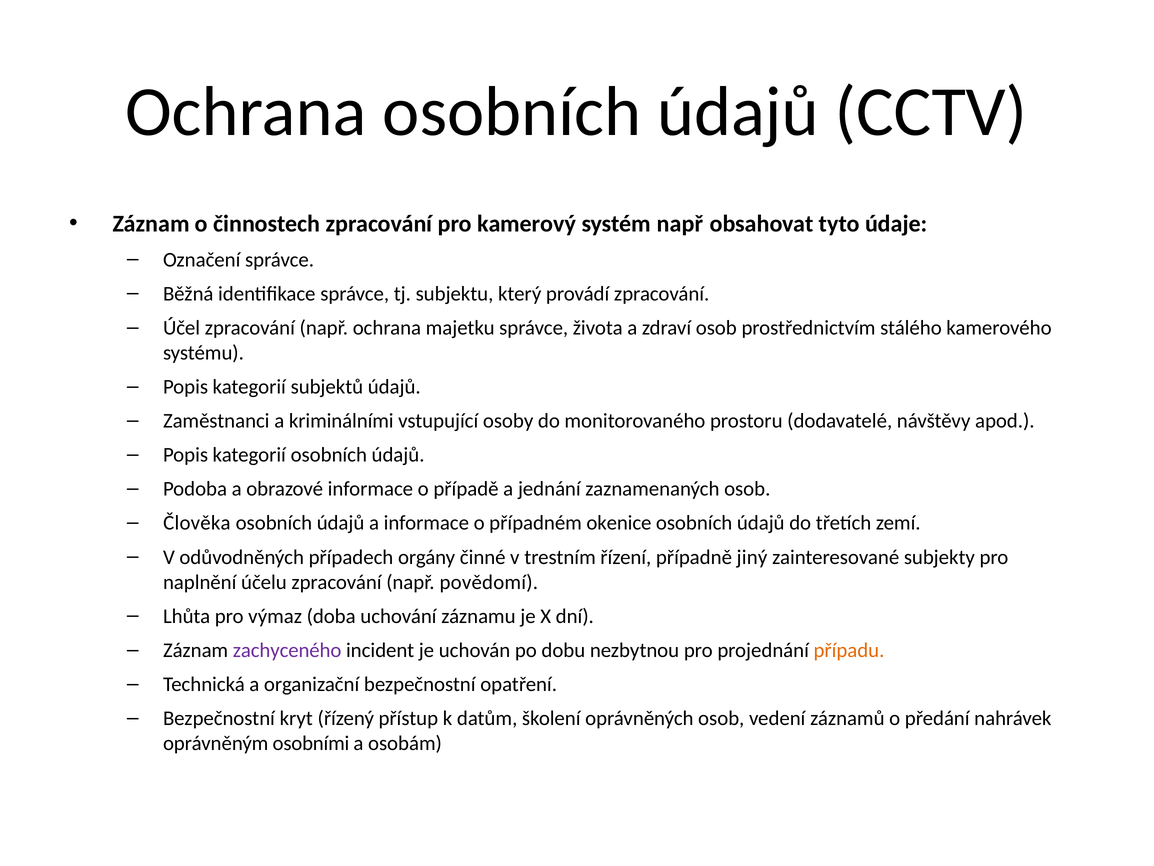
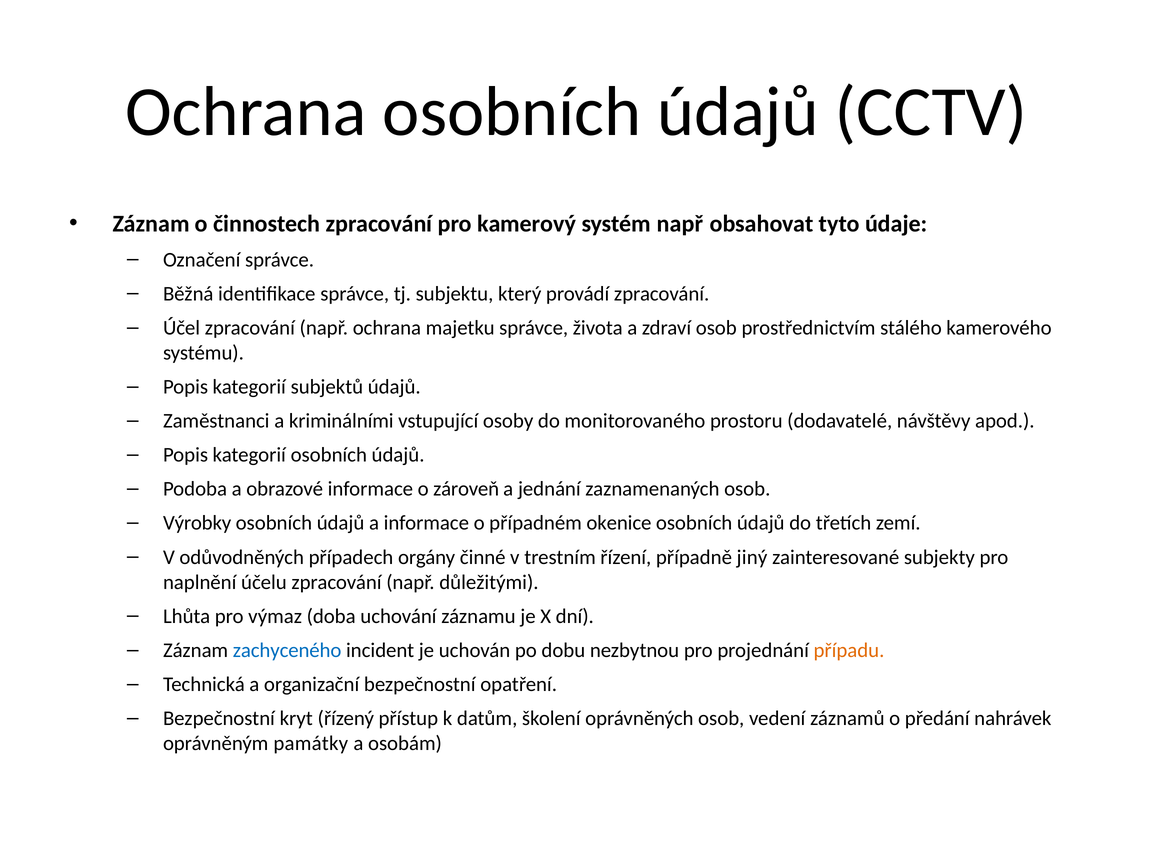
případě: případě -> zároveň (466, 489)
Člověka: Člověka -> Výrobky (197, 523)
povědomí: povědomí -> důležitými (489, 582)
zachyceného colour: purple -> blue (287, 650)
osobními: osobními -> památky (311, 743)
